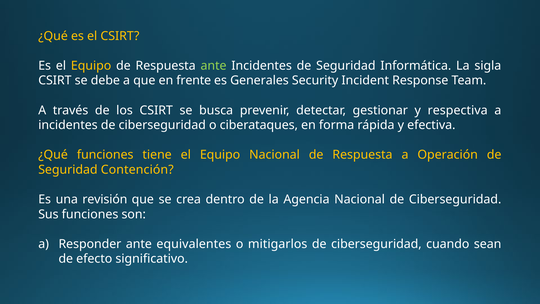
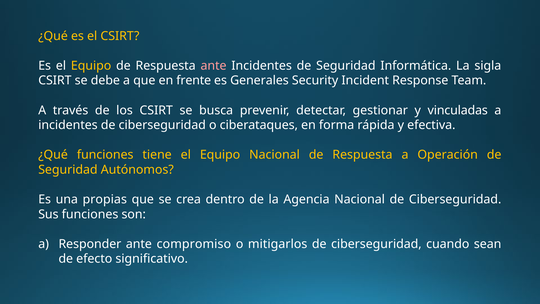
ante colour: light green -> pink (214, 66)
respectiva: respectiva -> vinculadas (458, 110)
Contención: Contención -> Autónomos (137, 170)
revisión: revisión -> propias (105, 199)
equivalentes: equivalentes -> compromiso (194, 244)
